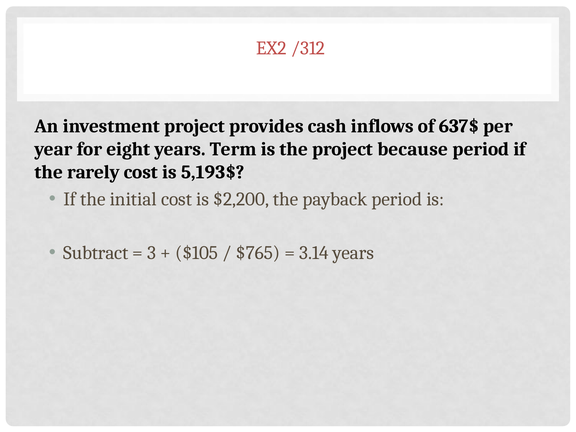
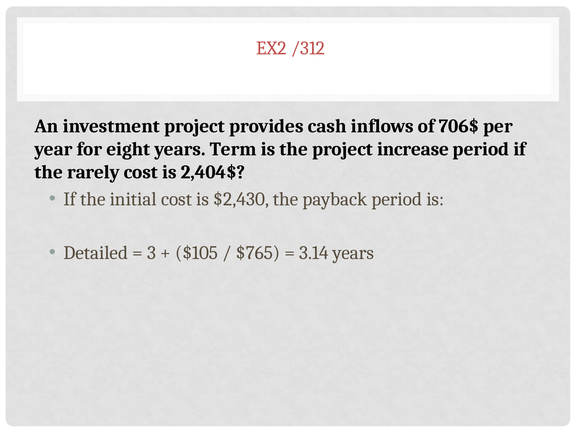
637$: 637$ -> 706$ (459, 126)
because: because -> increase (413, 149)
5,193$: 5,193$ -> 2,404$ (213, 172)
$2,200: $2,200 -> $2,430 (241, 199)
Subtract: Subtract -> Detailed (96, 253)
